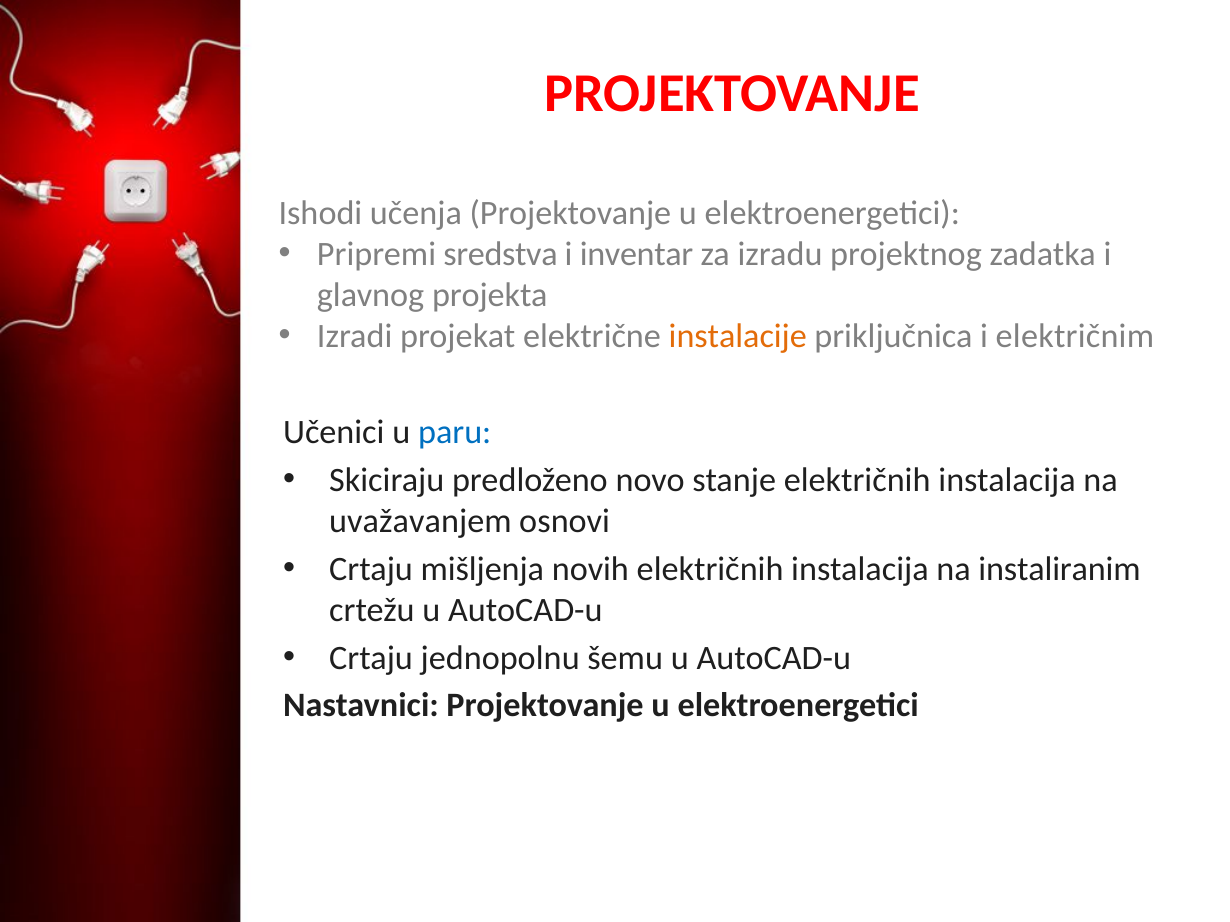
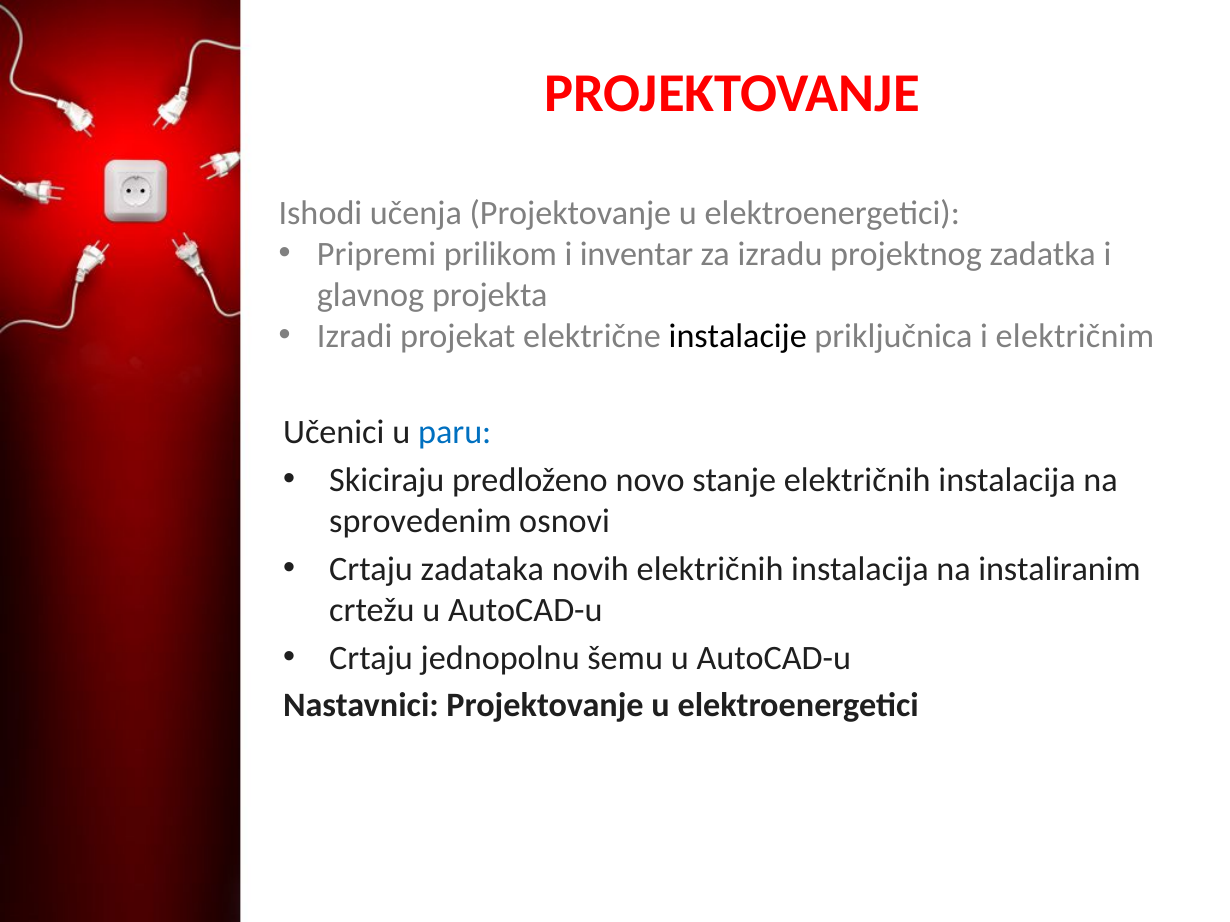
sredstva: sredstva -> prilikom (500, 254)
instalacije colour: orange -> black (738, 336)
uvažavanjem: uvažavanjem -> sprovedenim (420, 521)
mišljenja: mišljenja -> zadataka (482, 569)
